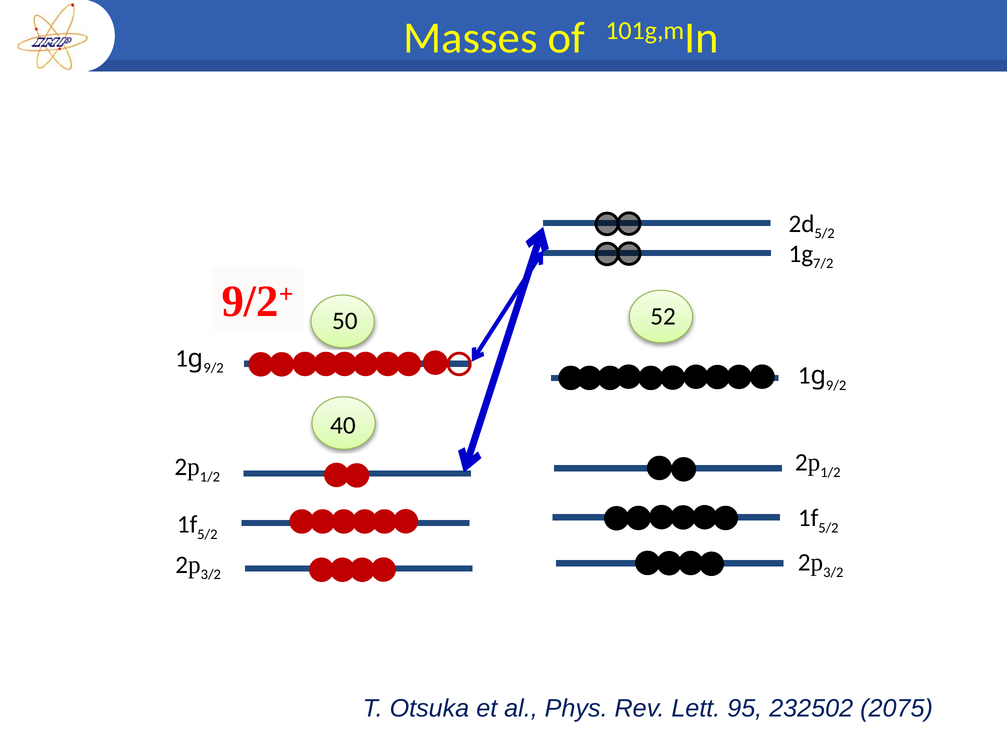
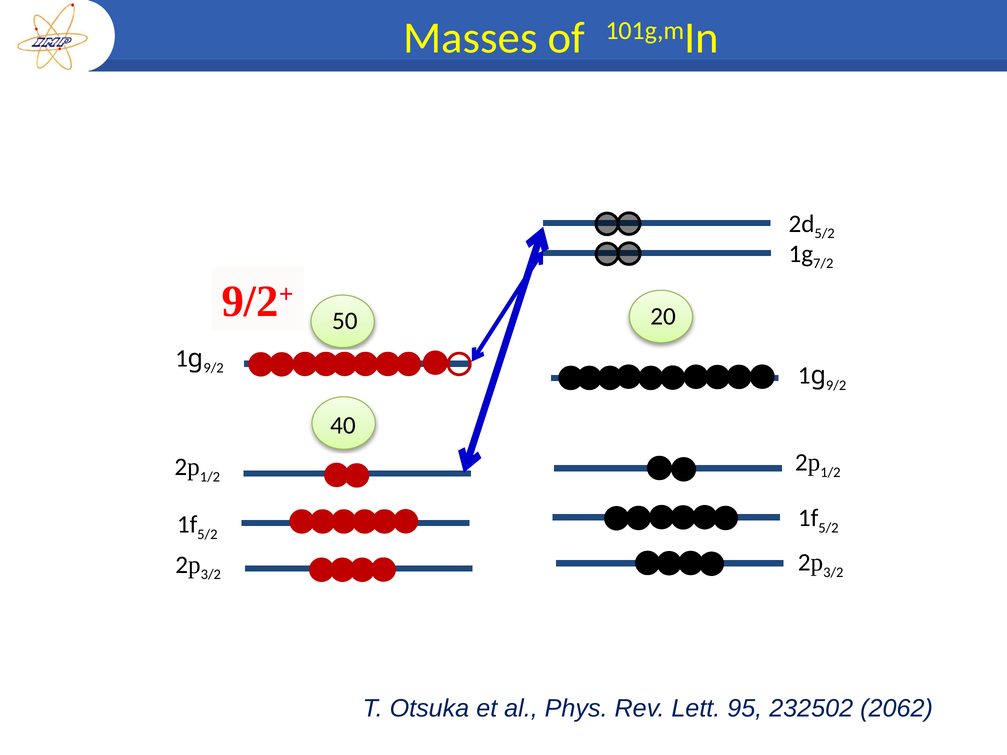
52: 52 -> 20 (663, 316)
2075: 2075 -> 2062 (897, 709)
